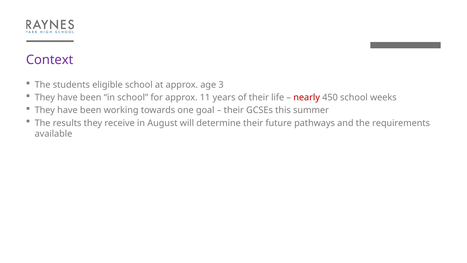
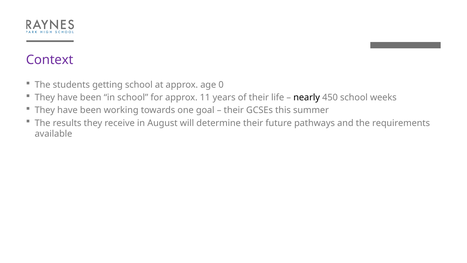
eligible: eligible -> getting (107, 85)
3: 3 -> 0 (221, 85)
nearly colour: red -> black (307, 97)
